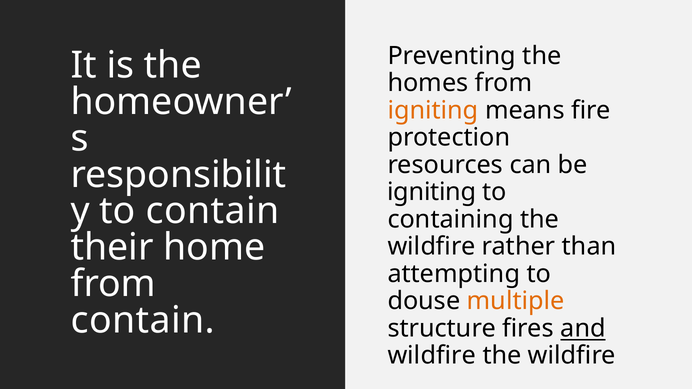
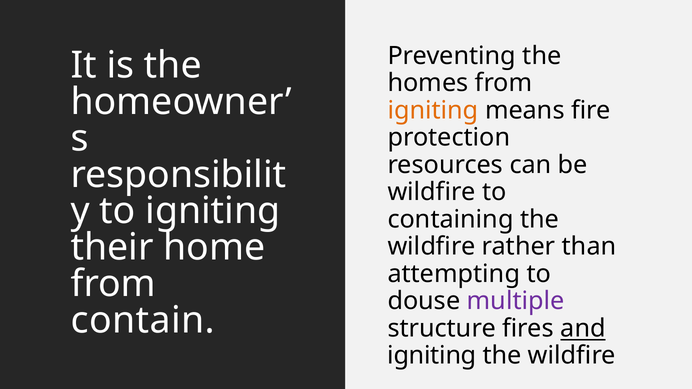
igniting: igniting -> wildfire (432, 192)
to contain: contain -> igniting (213, 211)
multiple colour: orange -> purple (516, 301)
wildfire: wildfire -> igniting (432, 356)
